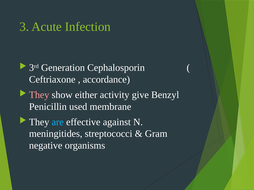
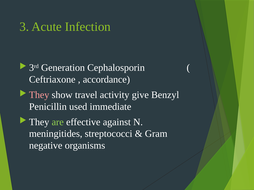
either: either -> travel (86, 95)
membrane: membrane -> immediate (110, 107)
are colour: light blue -> light green (58, 122)
